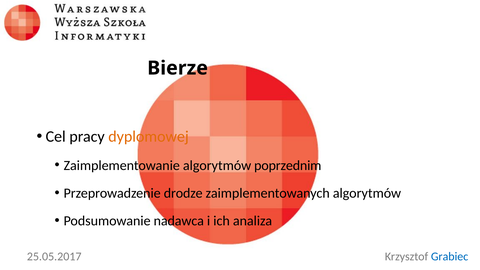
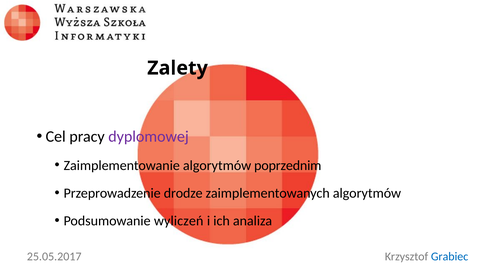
Bierze: Bierze -> Zalety (178, 68)
dyplomowej colour: orange -> purple (149, 137)
nadawca: nadawca -> wyliczeń (179, 221)
